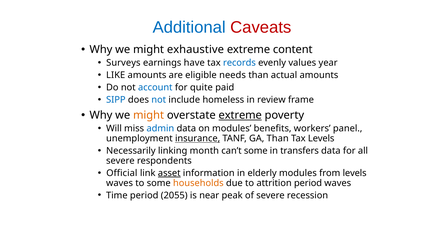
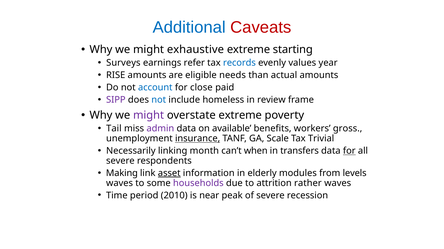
content: content -> starting (293, 50)
have: have -> refer (194, 63)
LIKE: LIKE -> RISE (116, 75)
quite: quite -> close (201, 88)
SIPP colour: blue -> purple (116, 100)
might colour: orange -> purple (149, 116)
extreme underline: present -> none (240, 116)
Will: Will -> Tail (114, 129)
admin colour: blue -> purple (160, 129)
on modules: modules -> available (232, 129)
panel: panel -> gross (348, 129)
GA Than: Than -> Scale (278, 139)
Tax Levels: Levels -> Trivial (321, 139)
can’t some: some -> when (256, 151)
for underline: none -> present (349, 151)
Official: Official -> Making (122, 174)
households colour: orange -> purple (198, 184)
attrition period: period -> rather (308, 184)
2055: 2055 -> 2010 (174, 196)
